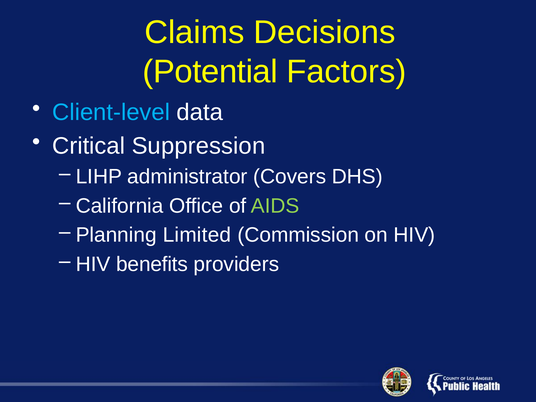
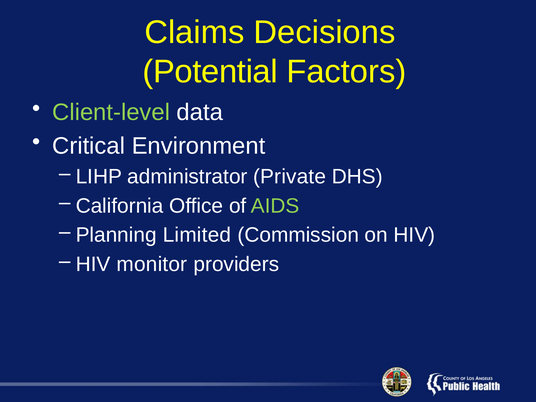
Client-level colour: light blue -> light green (111, 112)
Suppression: Suppression -> Environment (199, 146)
Covers: Covers -> Private (290, 177)
benefits: benefits -> monitor (152, 264)
